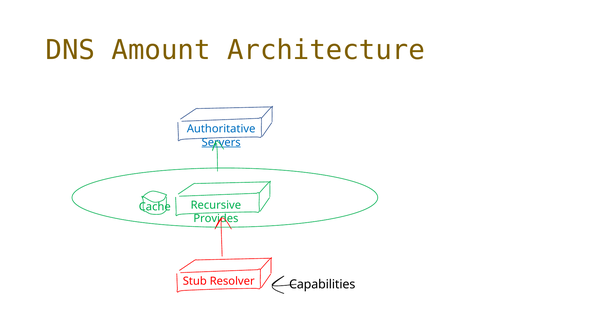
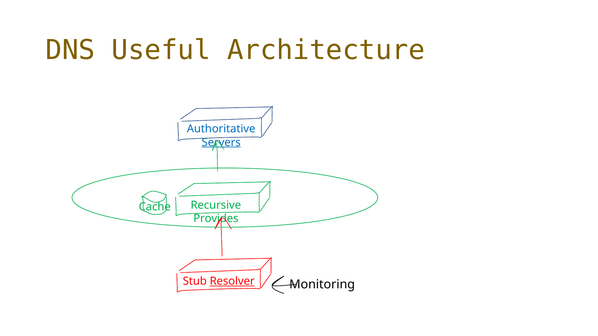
Amount: Amount -> Useful (161, 50)
Resolver underline: none -> present (232, 282)
Capabilities: Capabilities -> Monitoring (322, 285)
